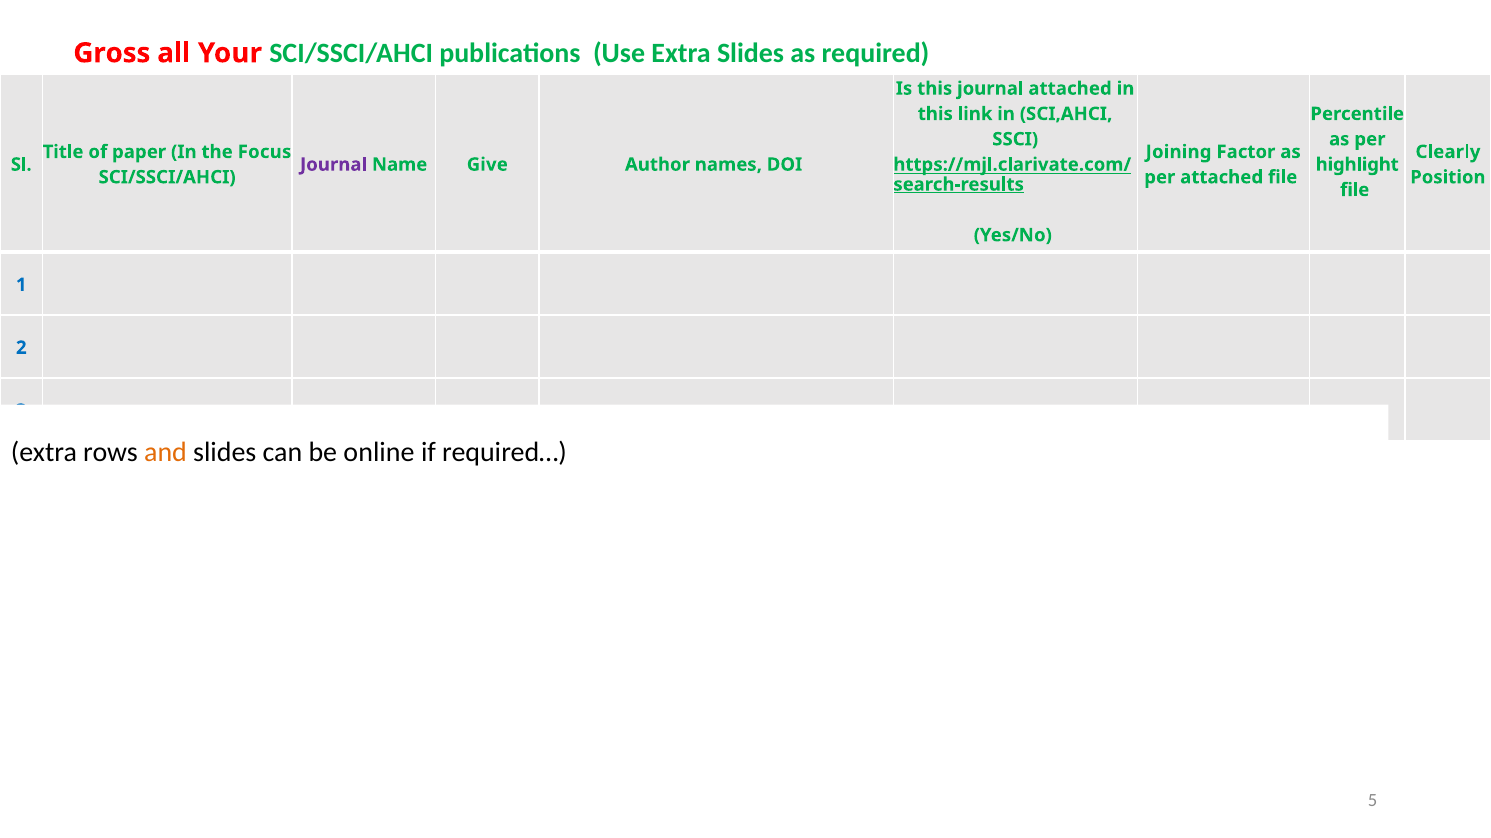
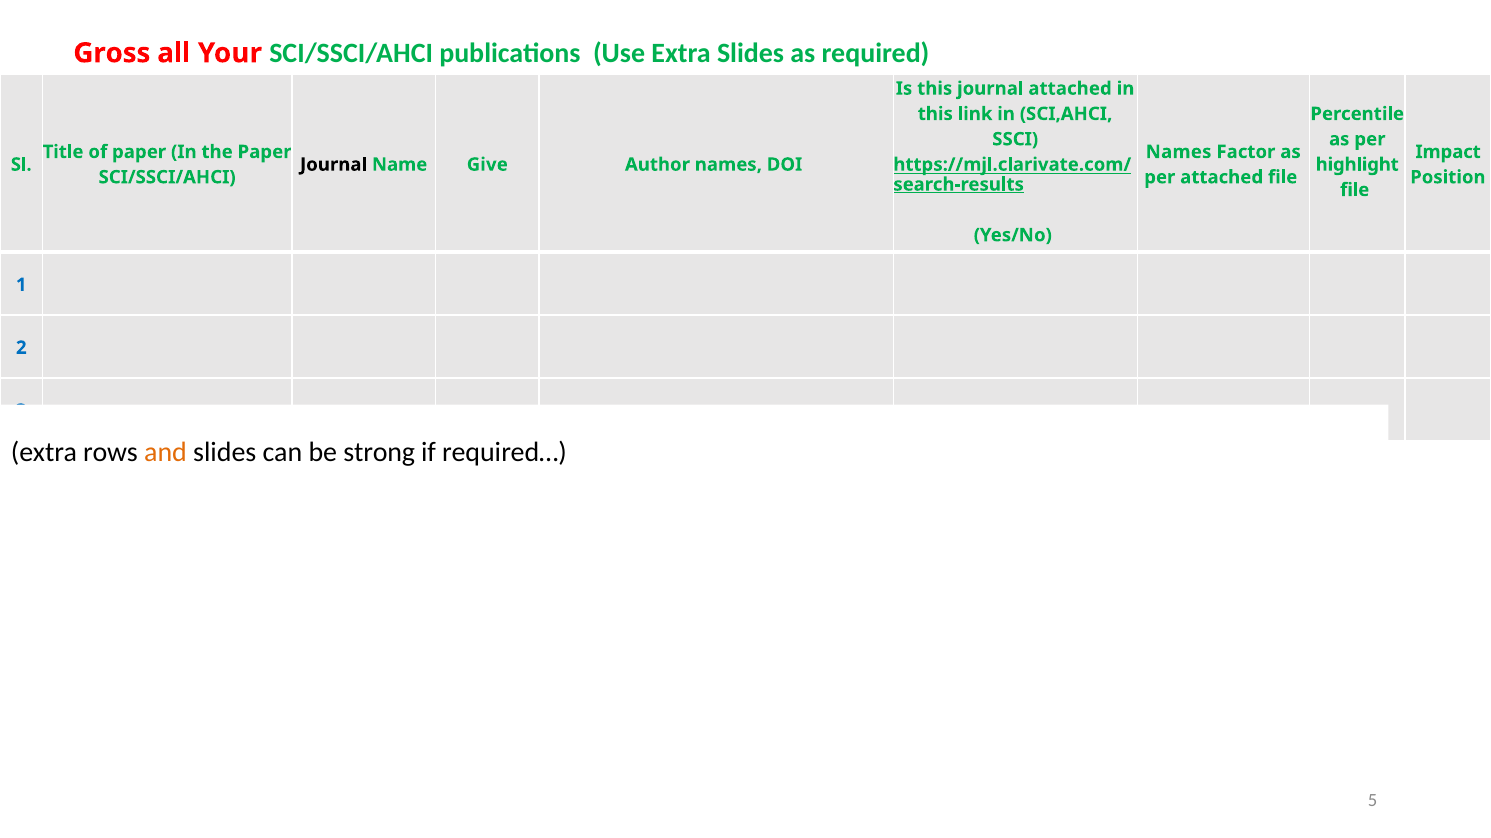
the Focus: Focus -> Paper (265, 152)
Joining: Joining -> Names (1179, 152)
Clearly: Clearly -> Impact (1448, 152)
Journal colour: purple -> black (334, 165)
online: online -> strong (379, 453)
